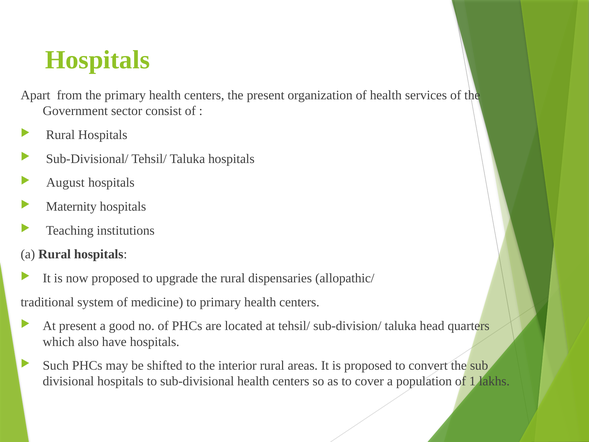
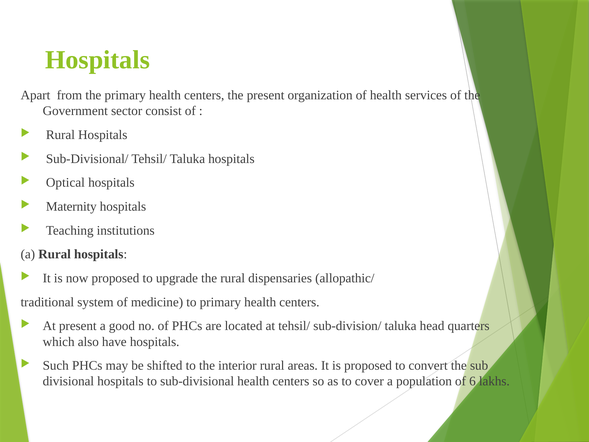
August: August -> Optical (65, 182)
1: 1 -> 6 (472, 381)
